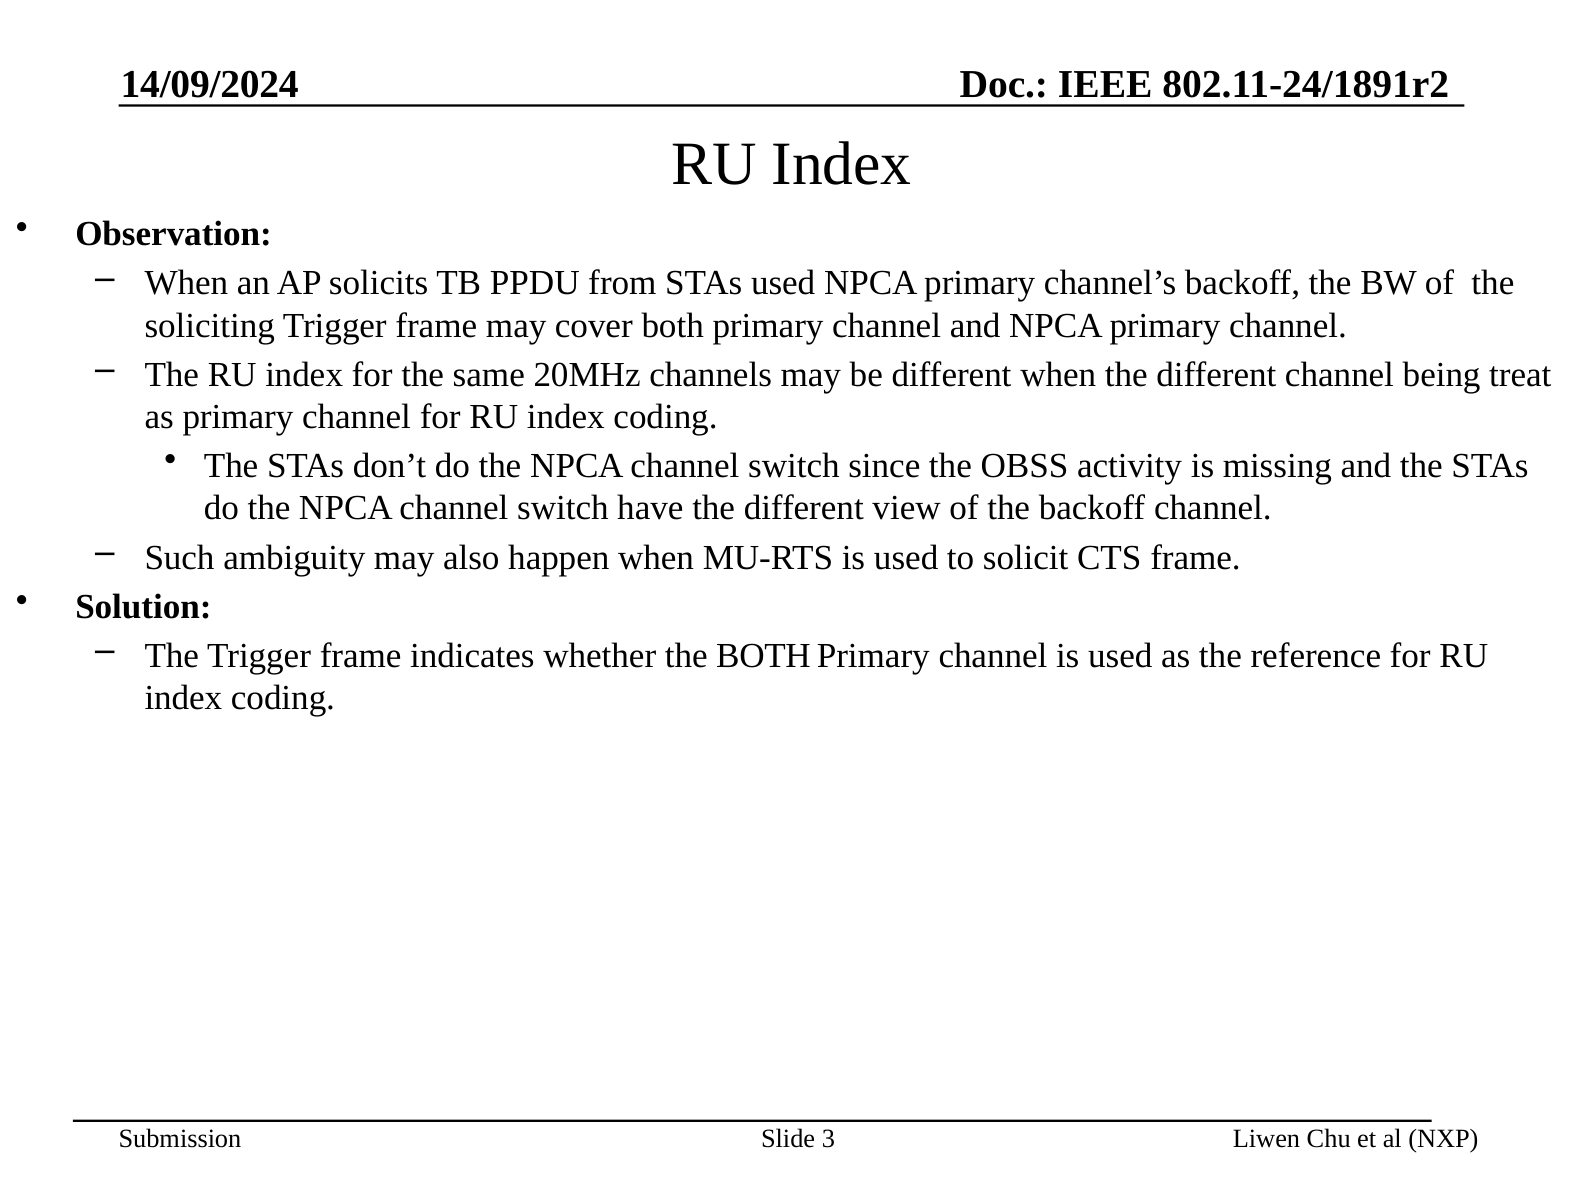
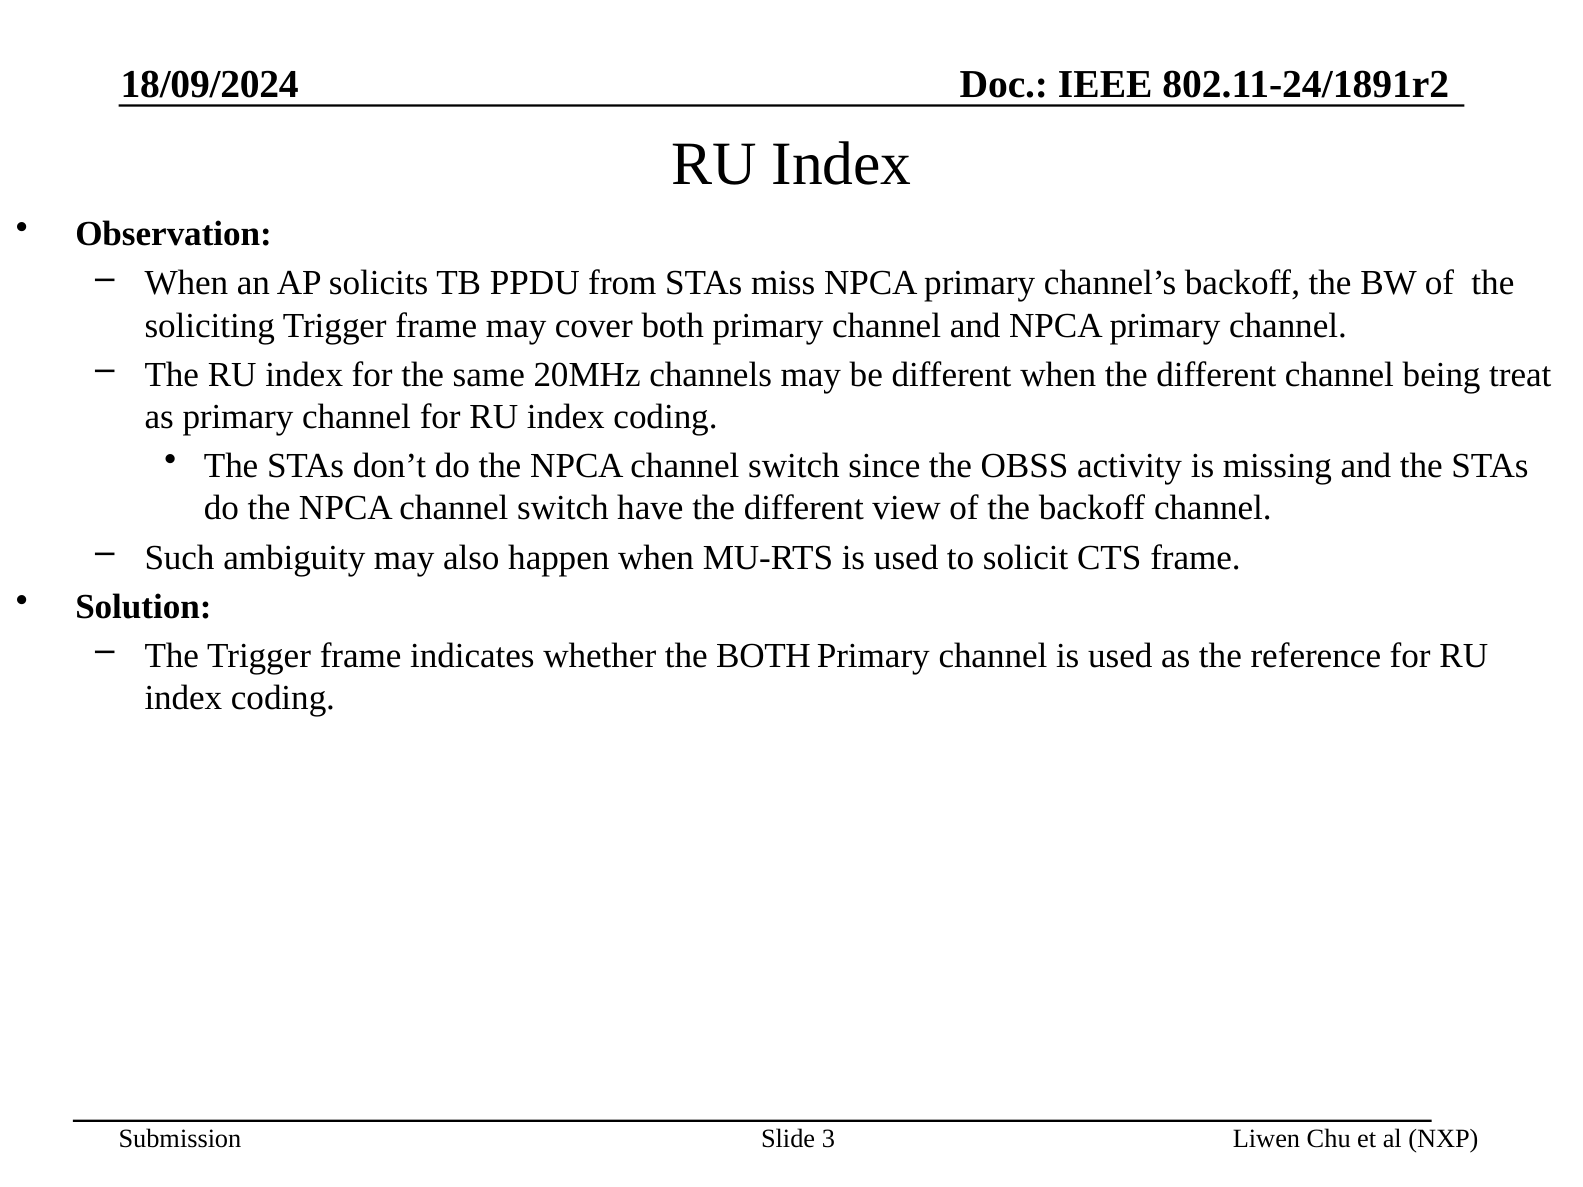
14/09/2024: 14/09/2024 -> 18/09/2024 (210, 84)
STAs used: used -> miss (783, 283)
